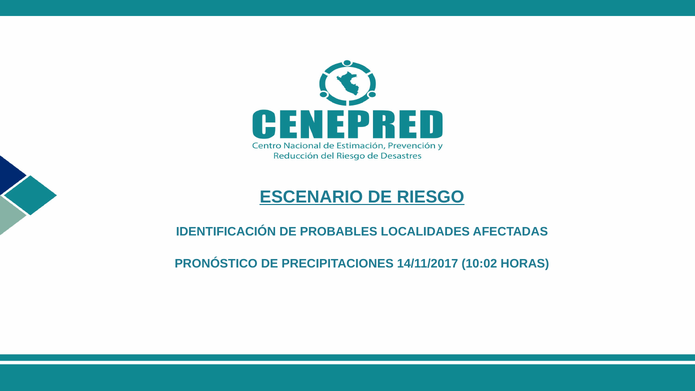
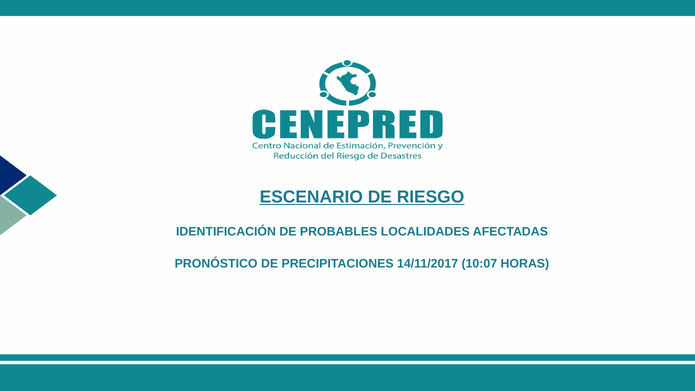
10:02: 10:02 -> 10:07 (479, 264)
